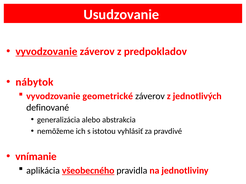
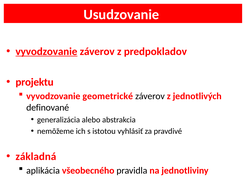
nábytok: nábytok -> projektu (35, 82)
vnímanie: vnímanie -> základná (36, 157)
všeobecného underline: present -> none (88, 171)
